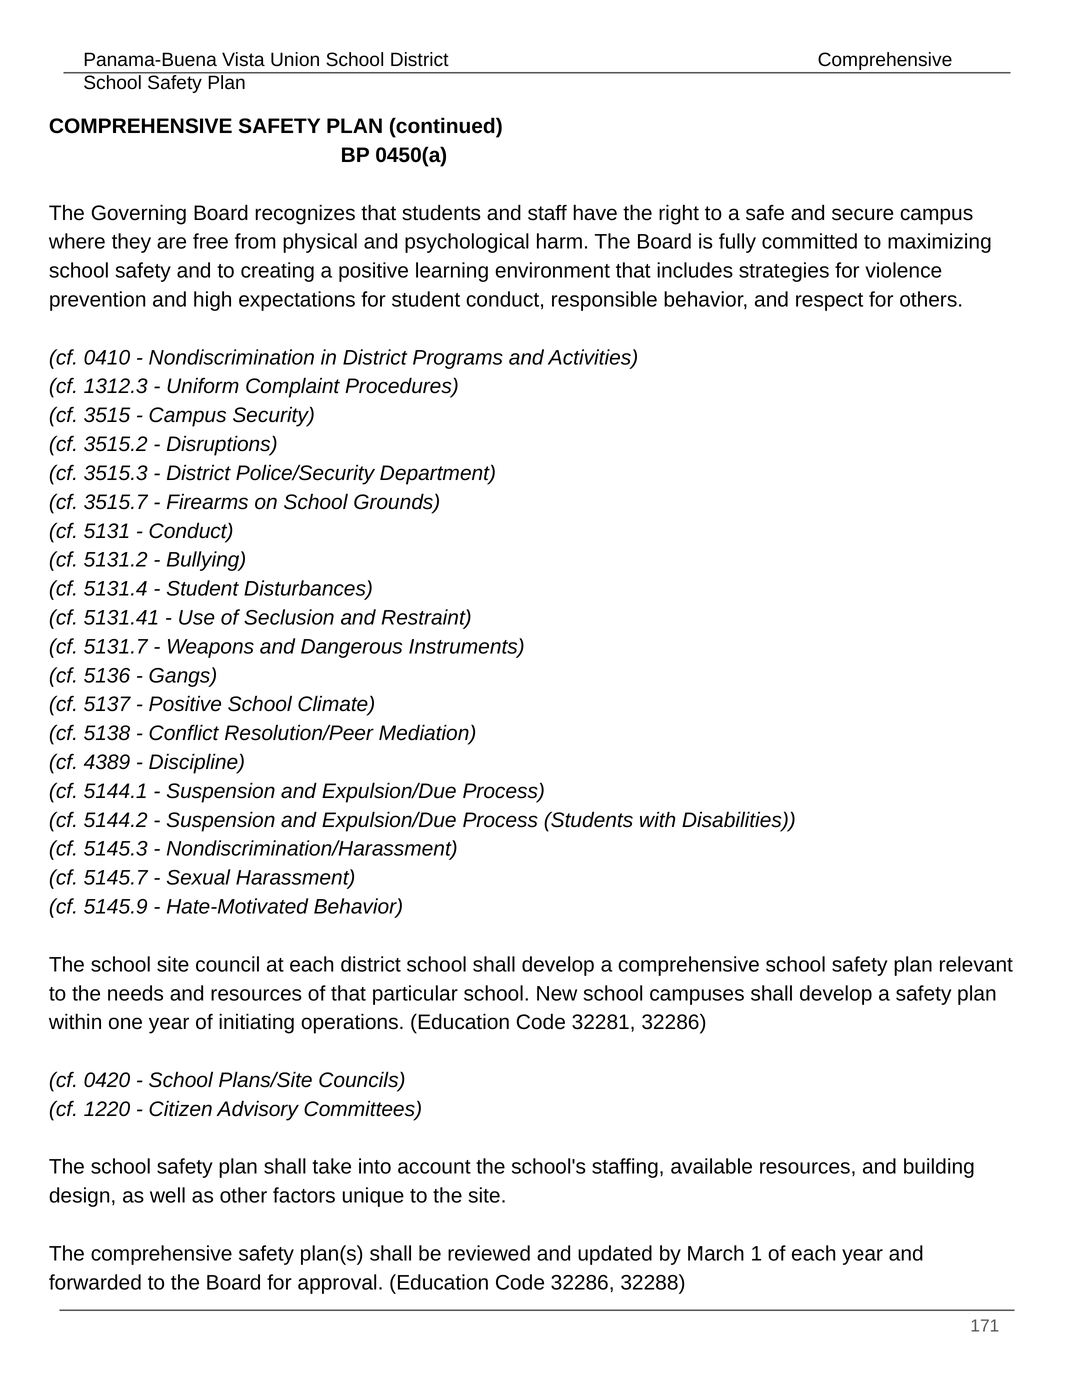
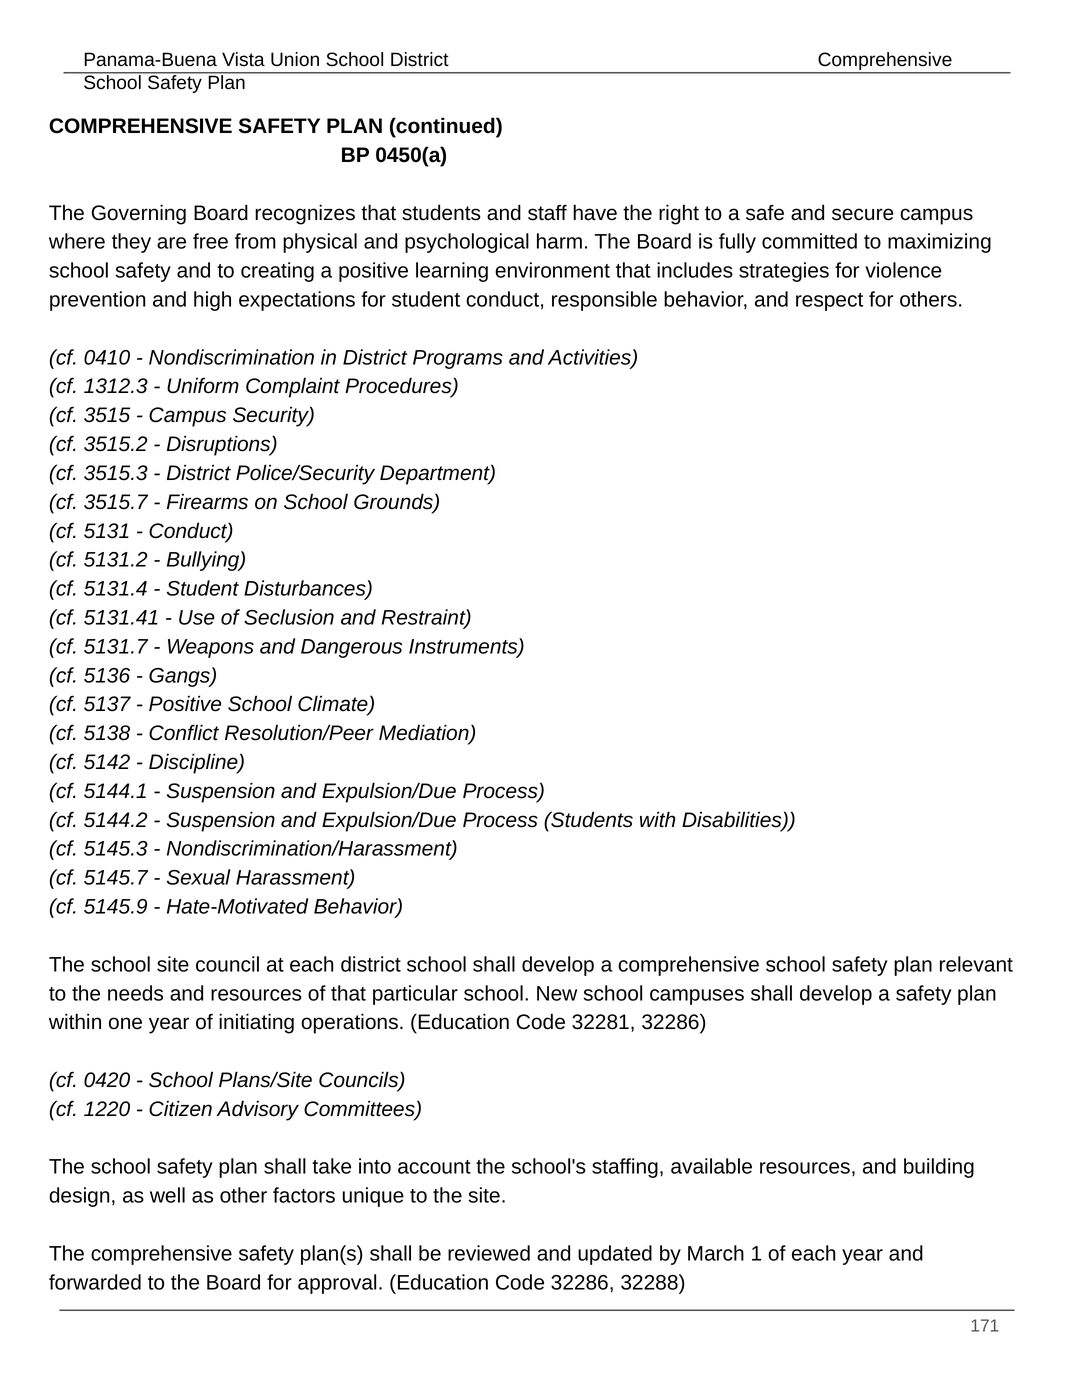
4389: 4389 -> 5142 (107, 762)
